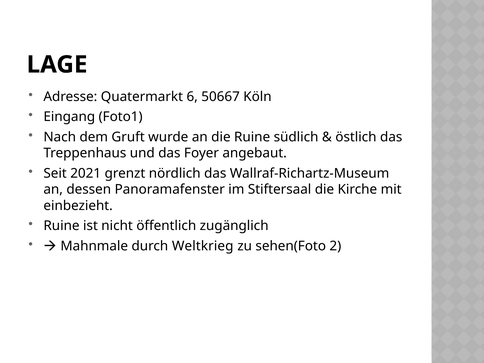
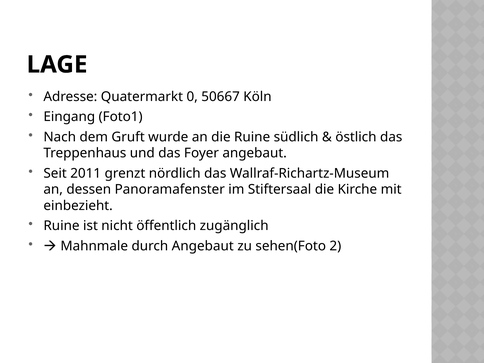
6: 6 -> 0 (192, 97)
2021: 2021 -> 2011 (86, 173)
durch Weltkrieg: Weltkrieg -> Angebaut (203, 246)
